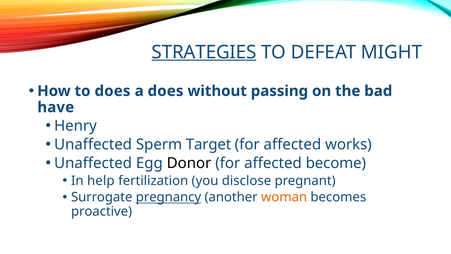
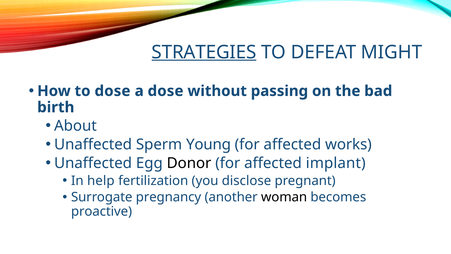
to does: does -> dose (112, 91)
a does: does -> dose (166, 91)
have: have -> birth (56, 107)
Henry: Henry -> About (75, 126)
Target: Target -> Young (209, 144)
become: become -> implant (336, 163)
pregnancy underline: present -> none (169, 197)
woman colour: orange -> black (284, 197)
